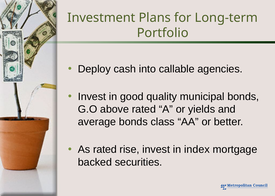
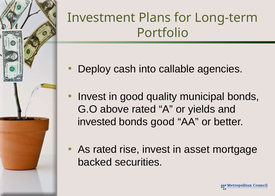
average: average -> invested (97, 122)
bonds class: class -> good (163, 122)
index: index -> asset (197, 150)
